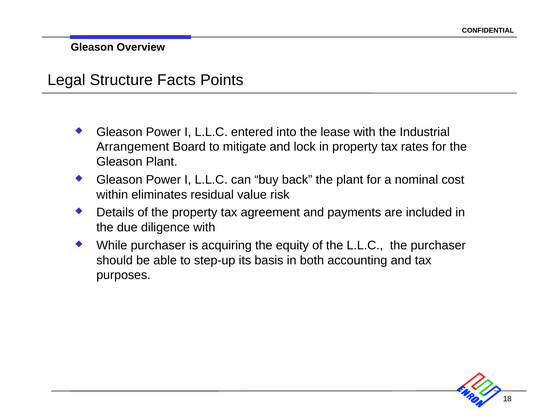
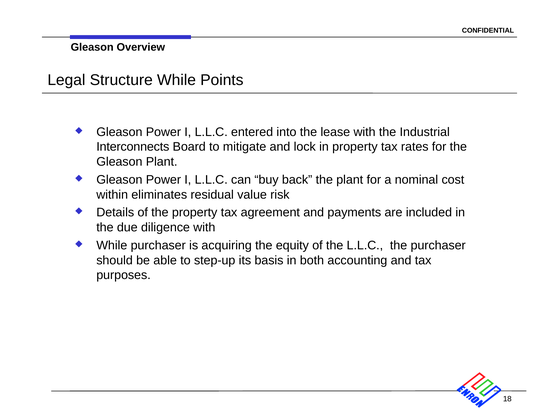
Structure Facts: Facts -> While (177, 80)
Arrangement: Arrangement -> Interconnects (133, 147)
